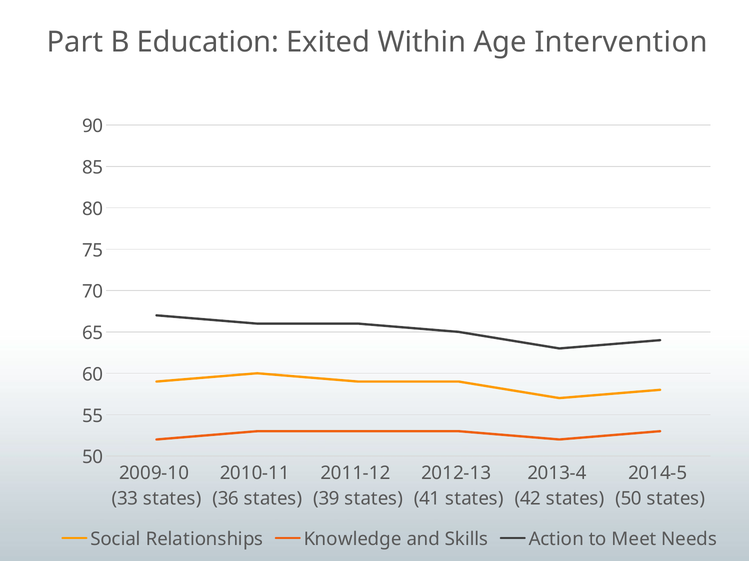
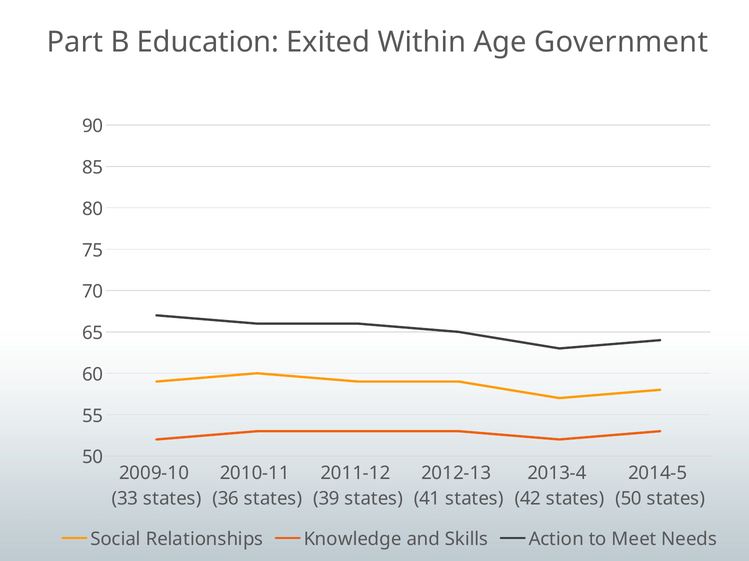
Intervention: Intervention -> Government (621, 42)
